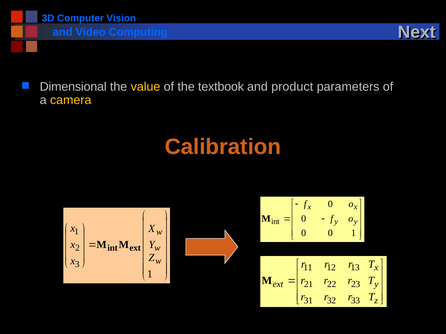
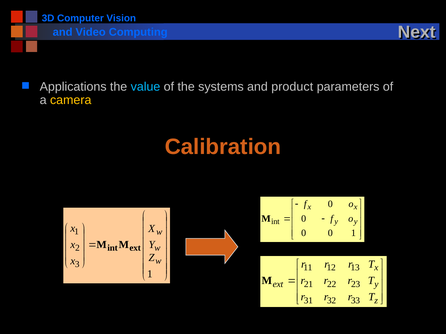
Dimensional: Dimensional -> Applications (73, 87)
value colour: yellow -> light blue (145, 87)
textbook: textbook -> systems (221, 87)
